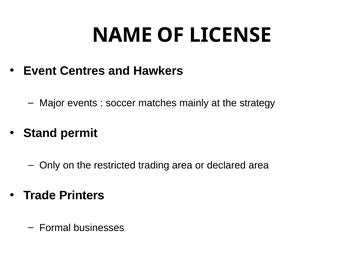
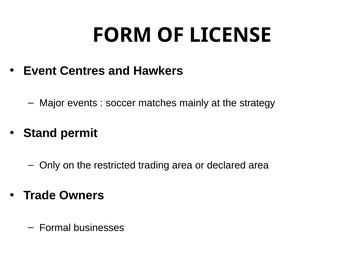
NAME: NAME -> FORM (122, 35)
Printers: Printers -> Owners (82, 195)
